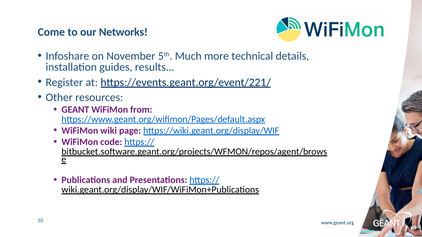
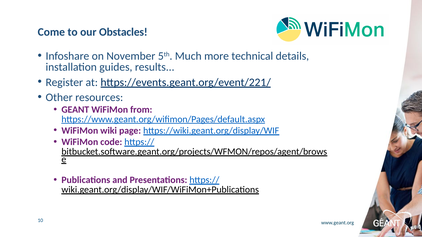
Networks: Networks -> Obstacles (123, 32)
